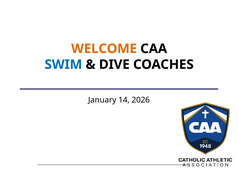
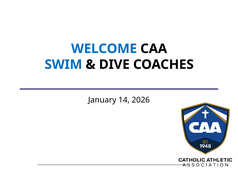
WELCOME colour: orange -> blue (104, 49)
